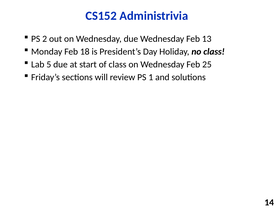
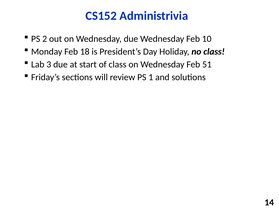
13: 13 -> 10 (207, 39)
5: 5 -> 3 (49, 65)
25: 25 -> 51 (207, 65)
